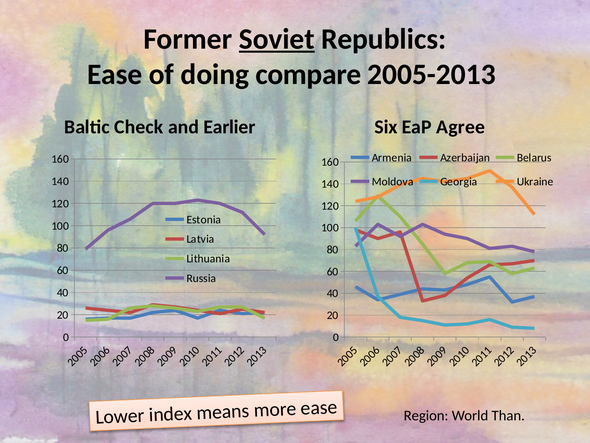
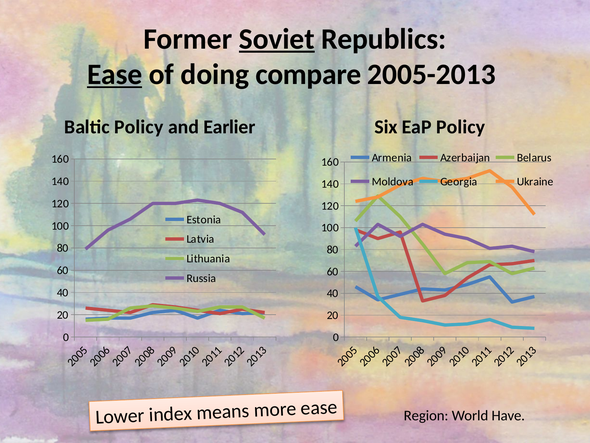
Ease underline: none -> present (115, 74)
Baltic Check: Check -> Policy (139, 127)
EaP Agree: Agree -> Policy (461, 127)
Than: Than -> Have (508, 415)
